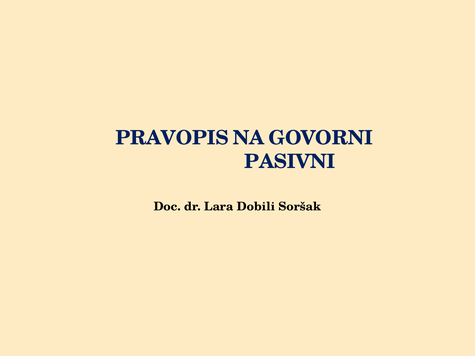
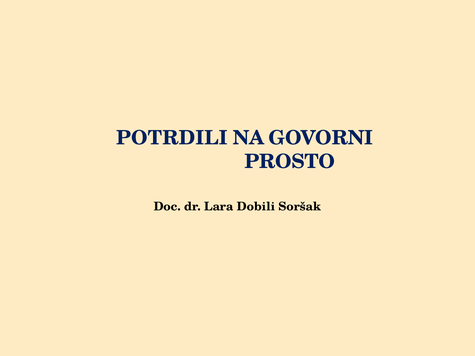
PRAVOPIS: PRAVOPIS -> POTRDILI (172, 138)
PASIVNI: PASIVNI -> PROSTO (290, 162)
